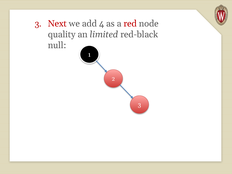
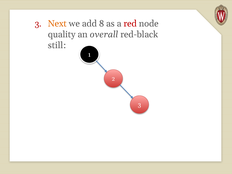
Next colour: red -> orange (57, 24)
4: 4 -> 8 (102, 24)
limited: limited -> overall (104, 34)
null: null -> still (57, 45)
